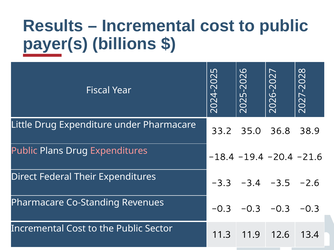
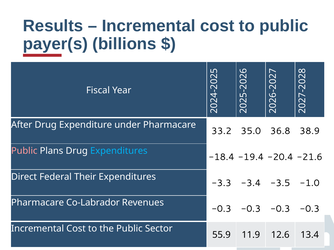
Little: Little -> After (22, 125)
Expenditures colour: pink -> light blue (119, 151)
-2.6: -2.6 -> -1.0 (310, 183)
Co-Standing: Co-Standing -> Co-Labrador (93, 203)
11.3: 11.3 -> 55.9 (221, 235)
